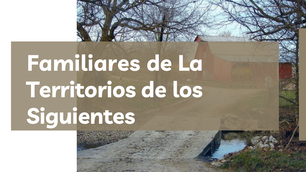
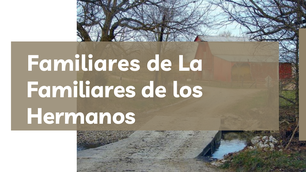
Territorios: Territorios -> Familiares (81, 90)
Siguientes: Siguientes -> Hermanos (81, 117)
